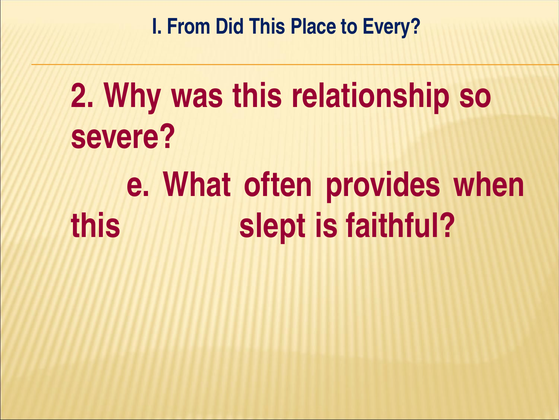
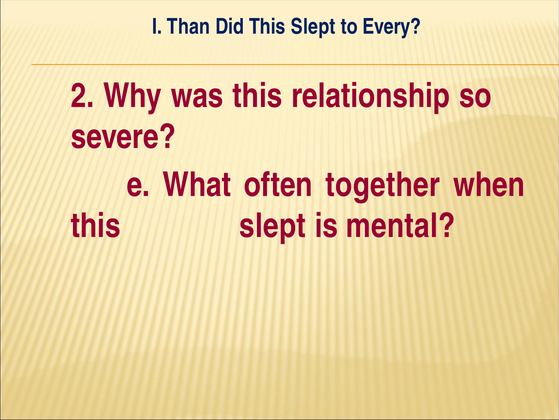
From: From -> Than (189, 27)
Did This Place: Place -> Slept (313, 27)
provides: provides -> together (383, 185)
faithful: faithful -> mental (401, 226)
